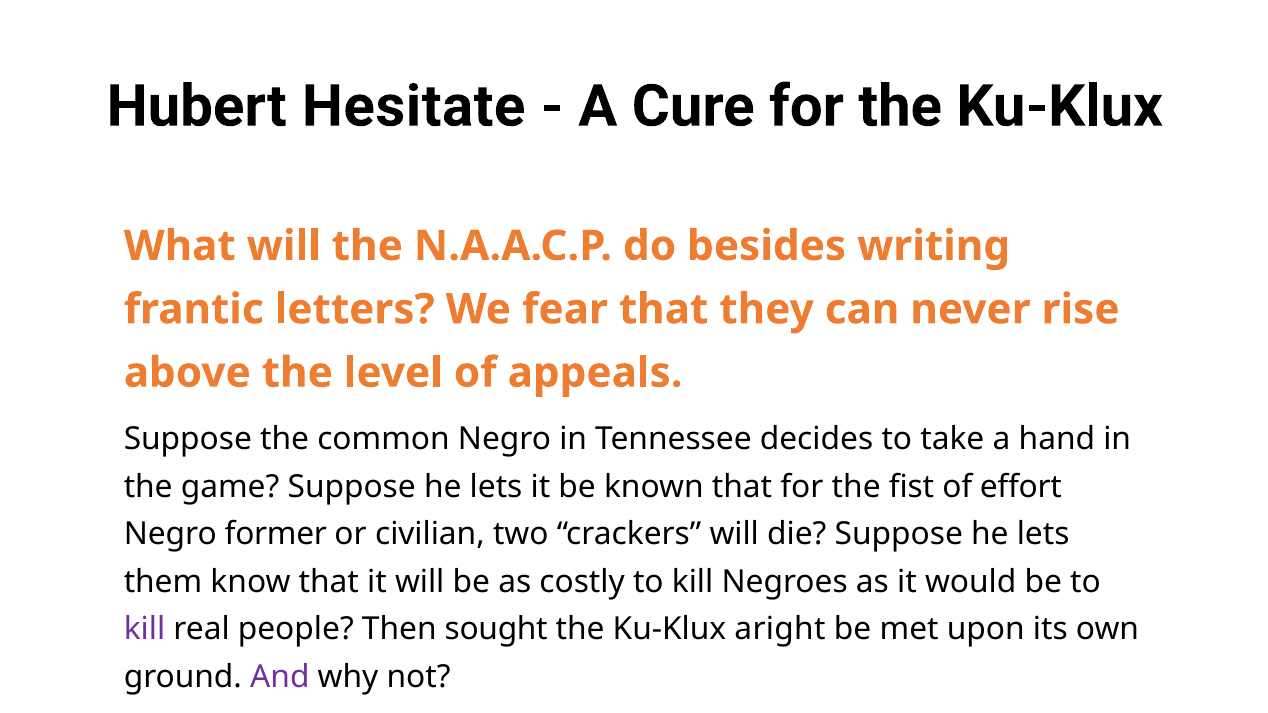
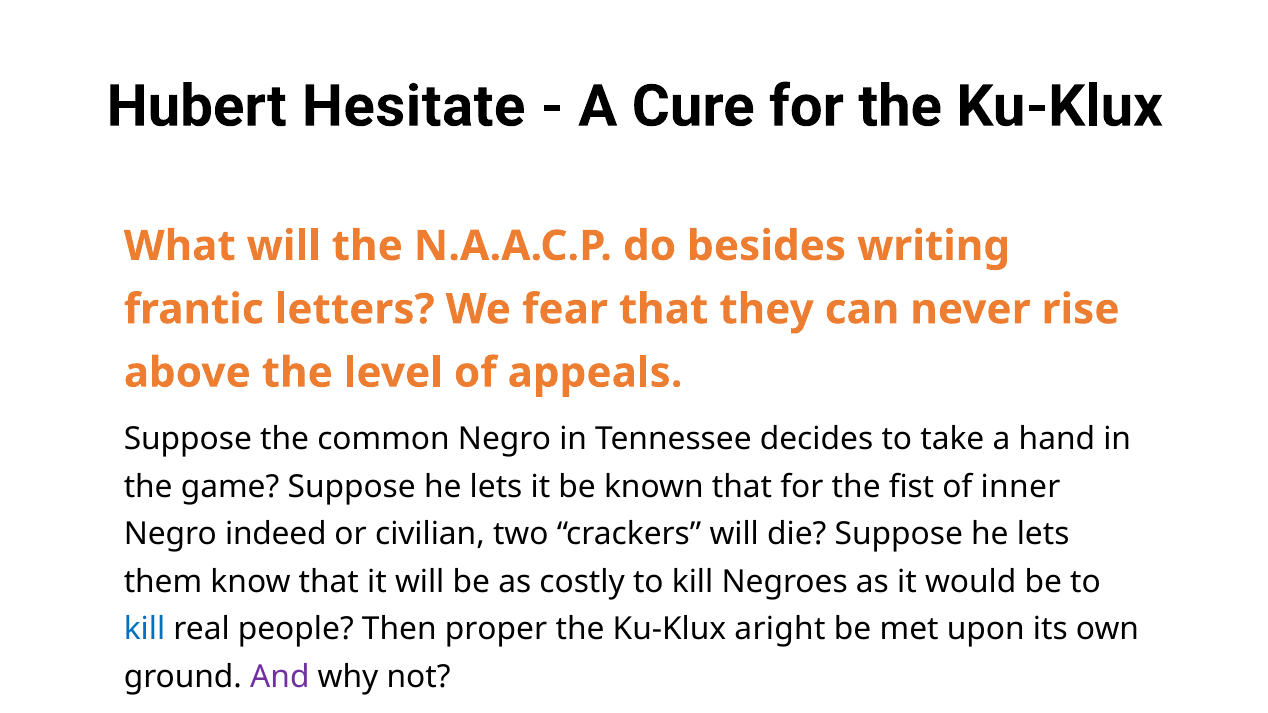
effort: effort -> inner (1021, 487)
former: former -> indeed (276, 534)
kill colour: purple -> blue (144, 629)
sought: sought -> proper (496, 629)
